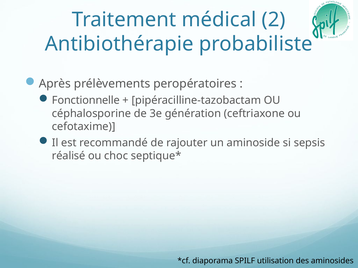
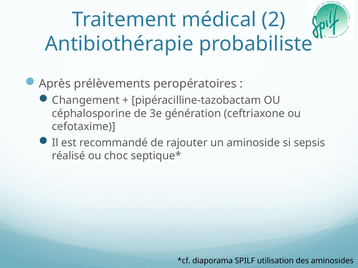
Fonctionnelle: Fonctionnelle -> Changement (86, 101)
